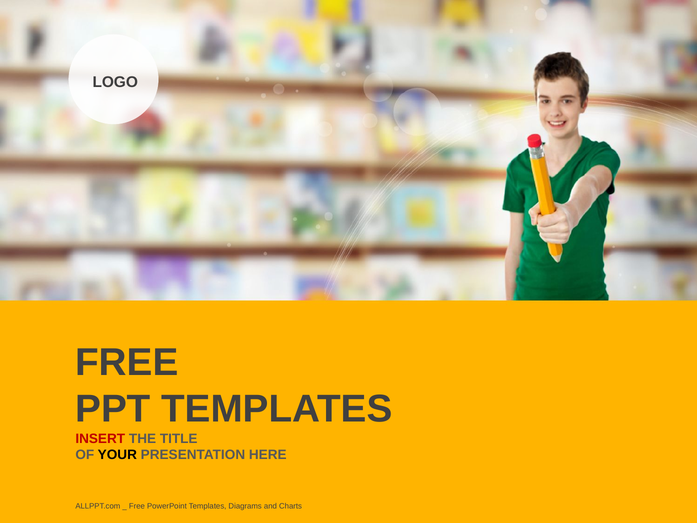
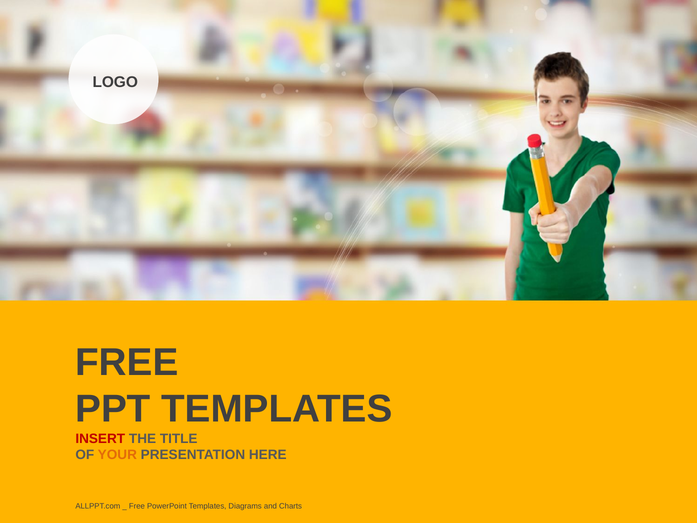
YOUR colour: black -> orange (117, 455)
